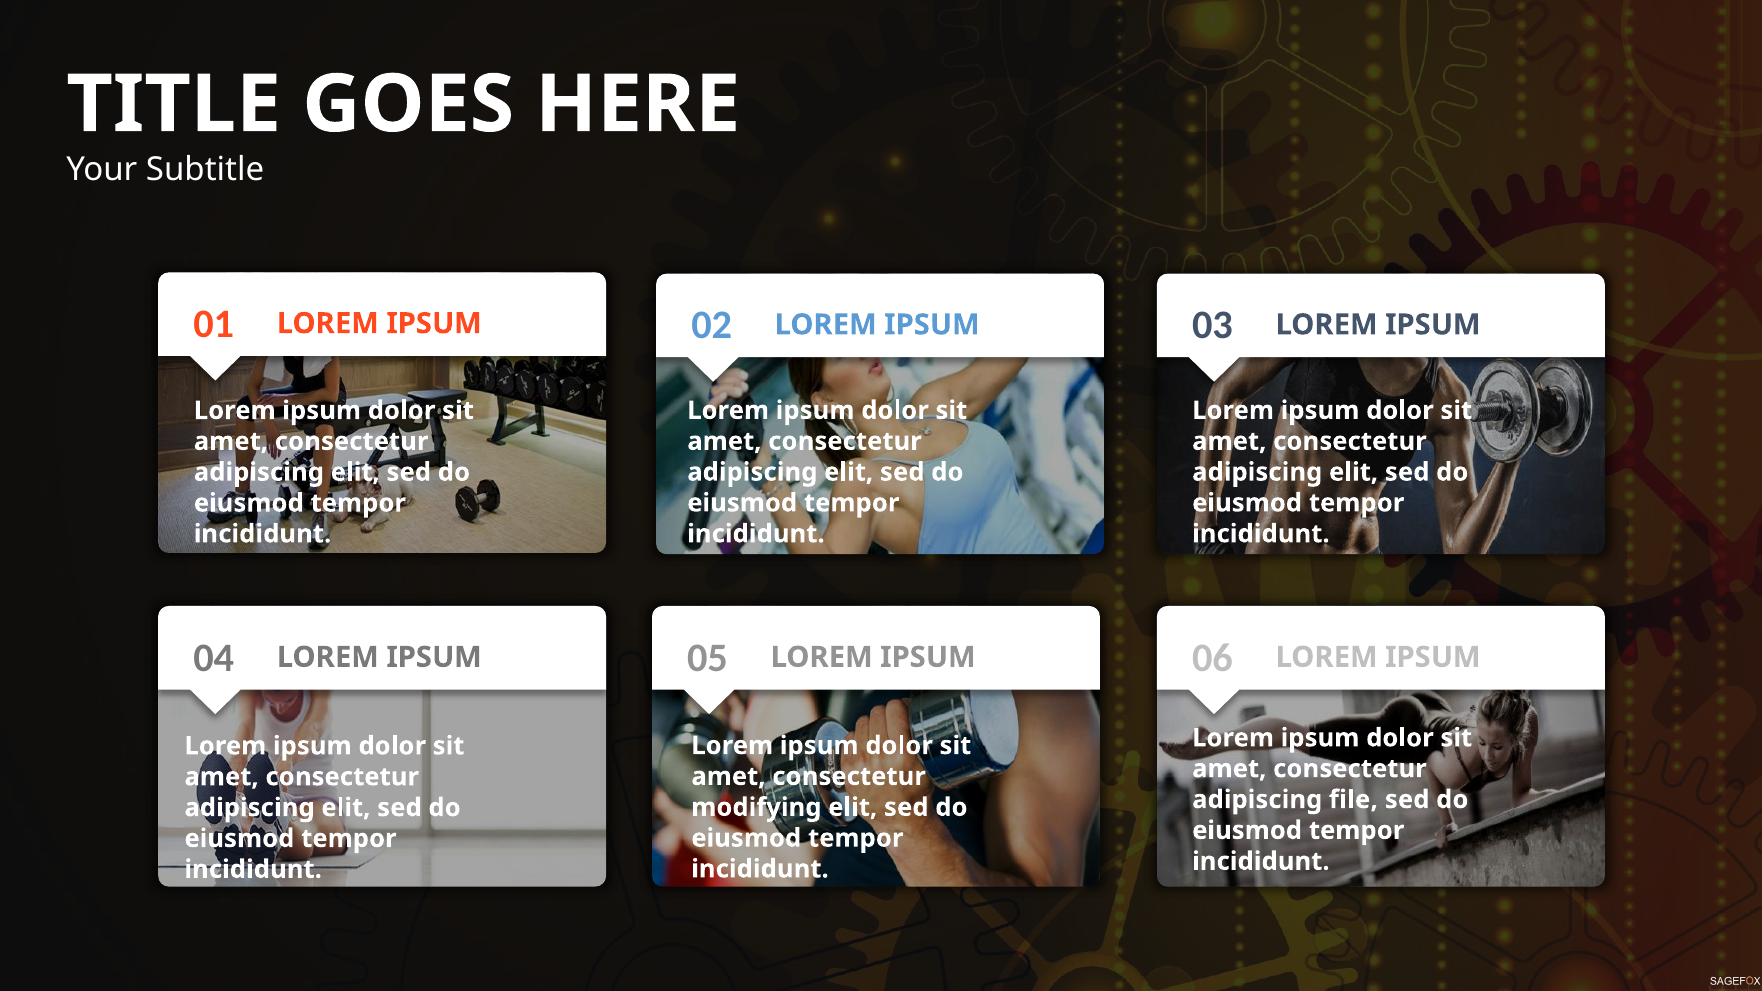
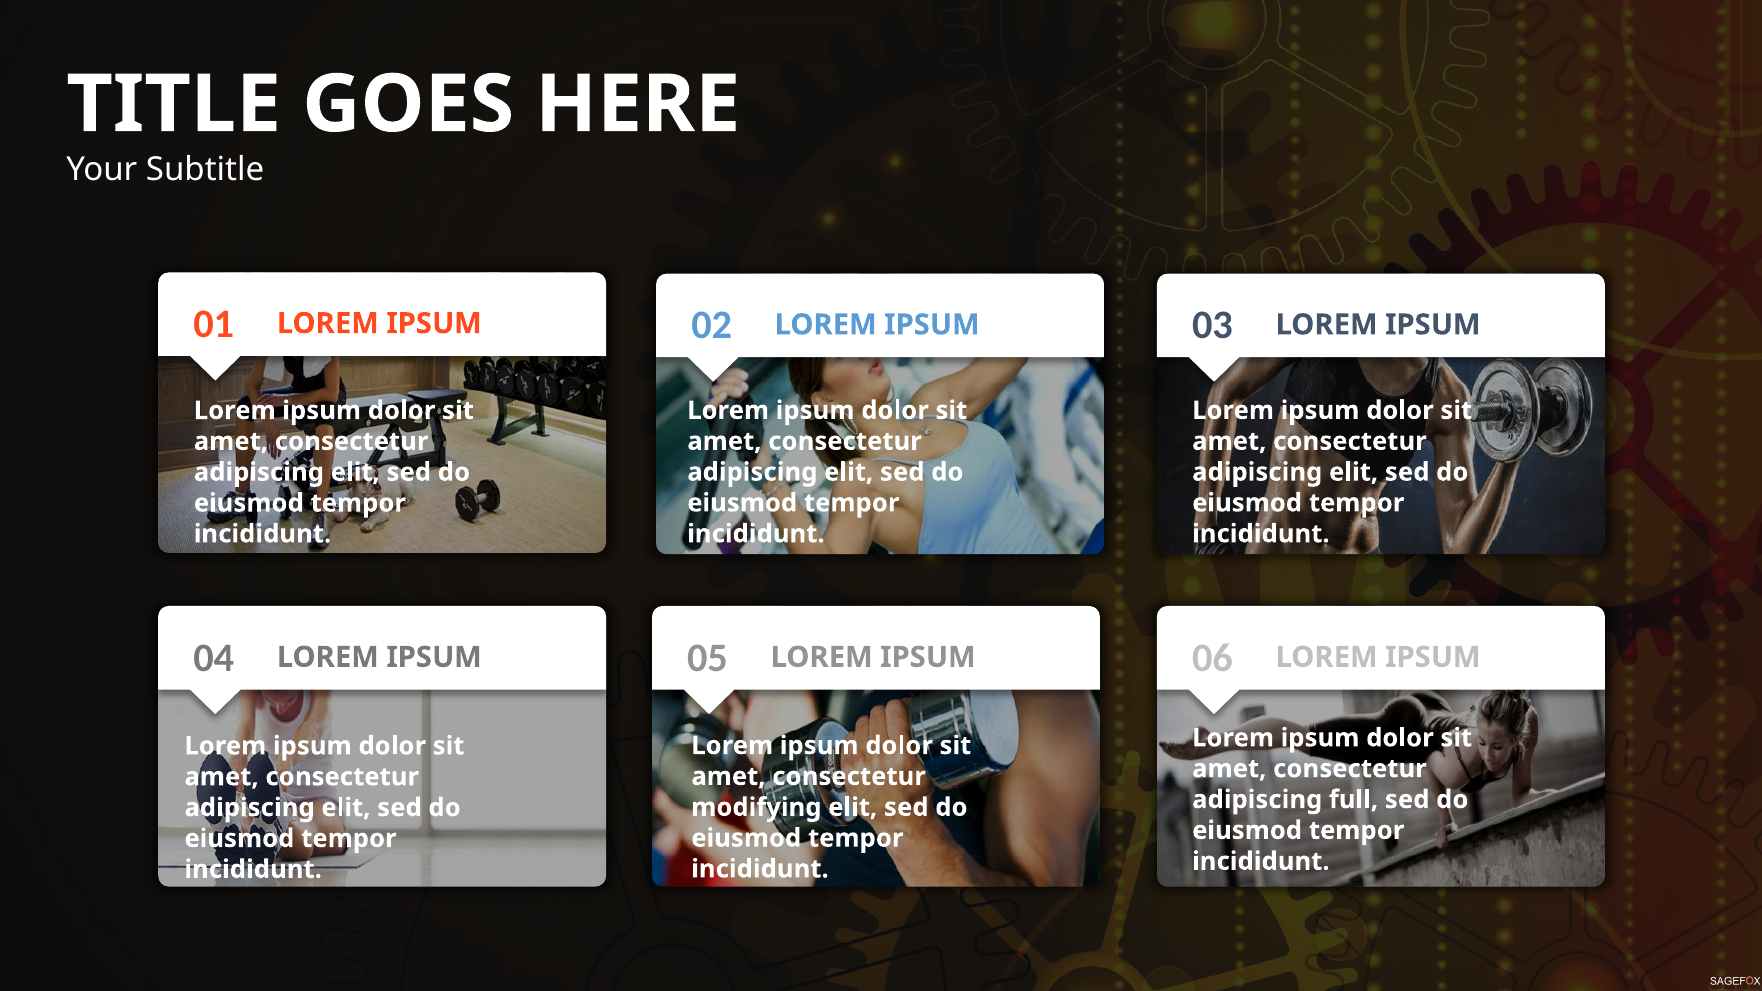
file: file -> full (1354, 800)
